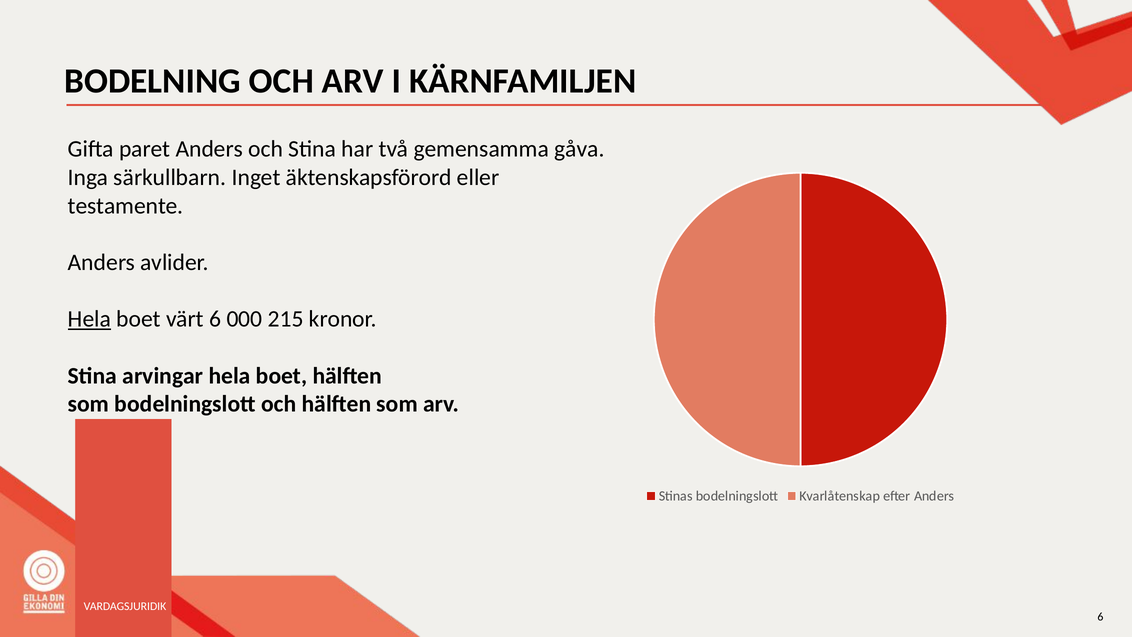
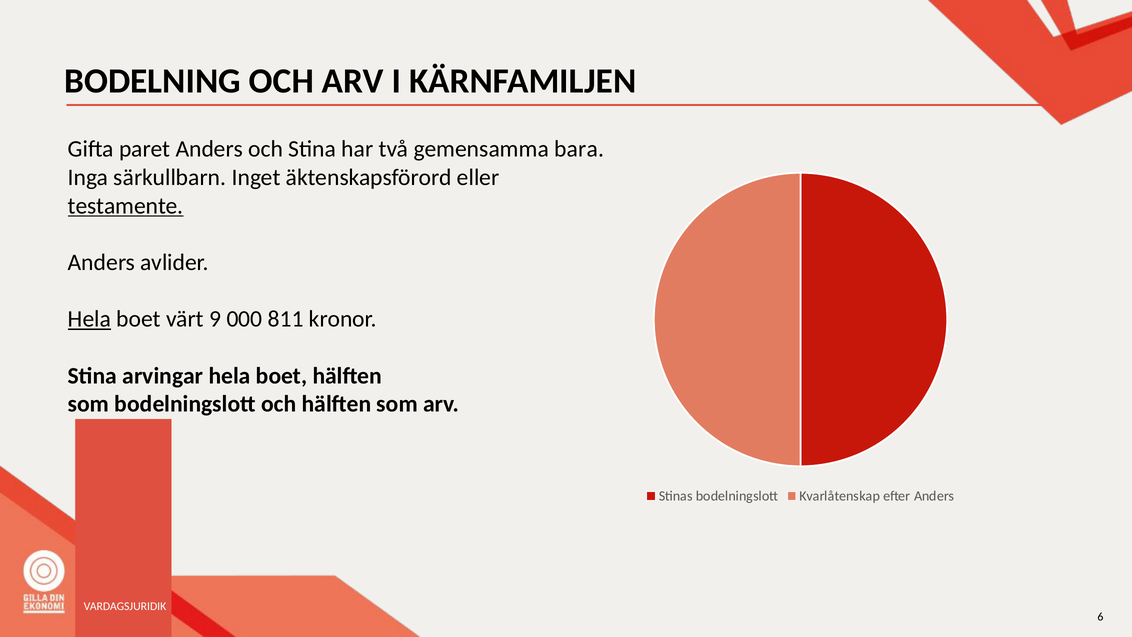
gåva: gåva -> bara (579, 149)
testamente underline: none -> present (126, 206)
värt 6: 6 -> 9 (215, 319)
215: 215 -> 811 (286, 319)
